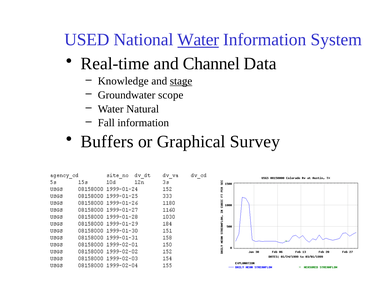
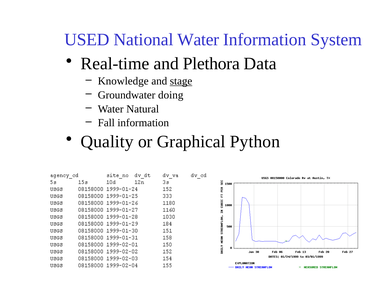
Water underline: present -> none (198, 40)
Channel: Channel -> Plethora (211, 64)
scope: scope -> doing (171, 95)
Buffers: Buffers -> Quality (107, 142)
Survey: Survey -> Python (255, 142)
